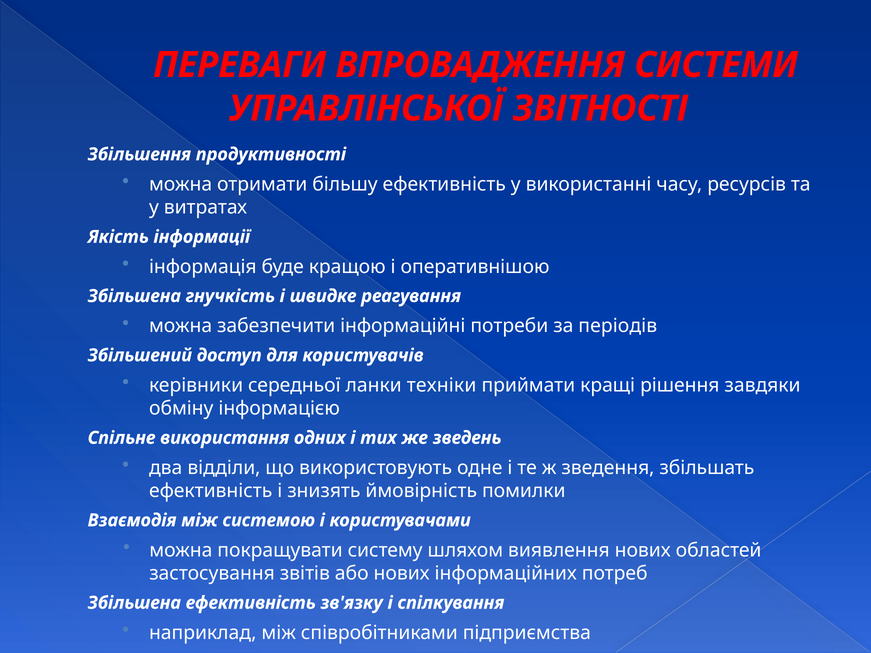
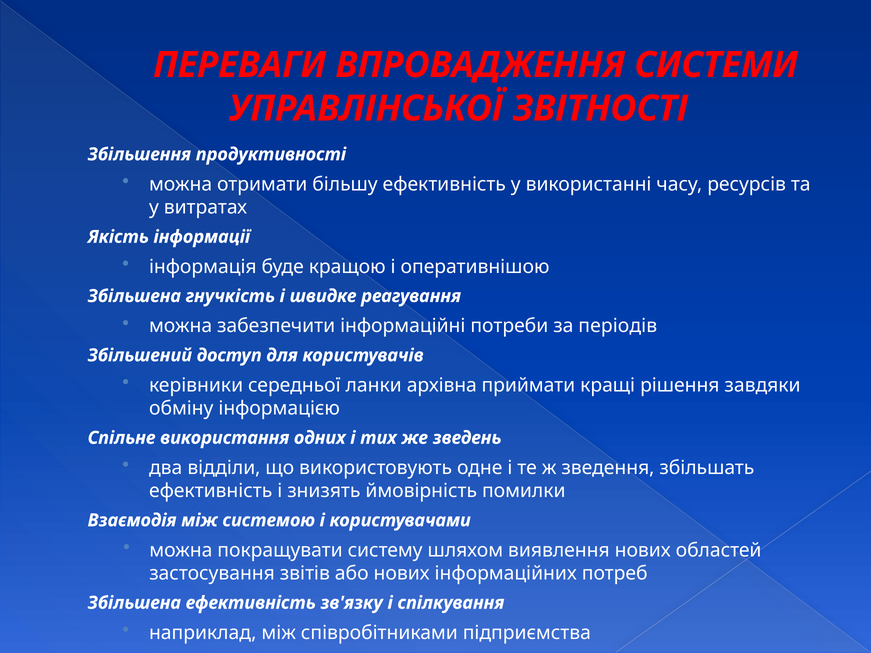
техніки: техніки -> архівна (442, 385)
